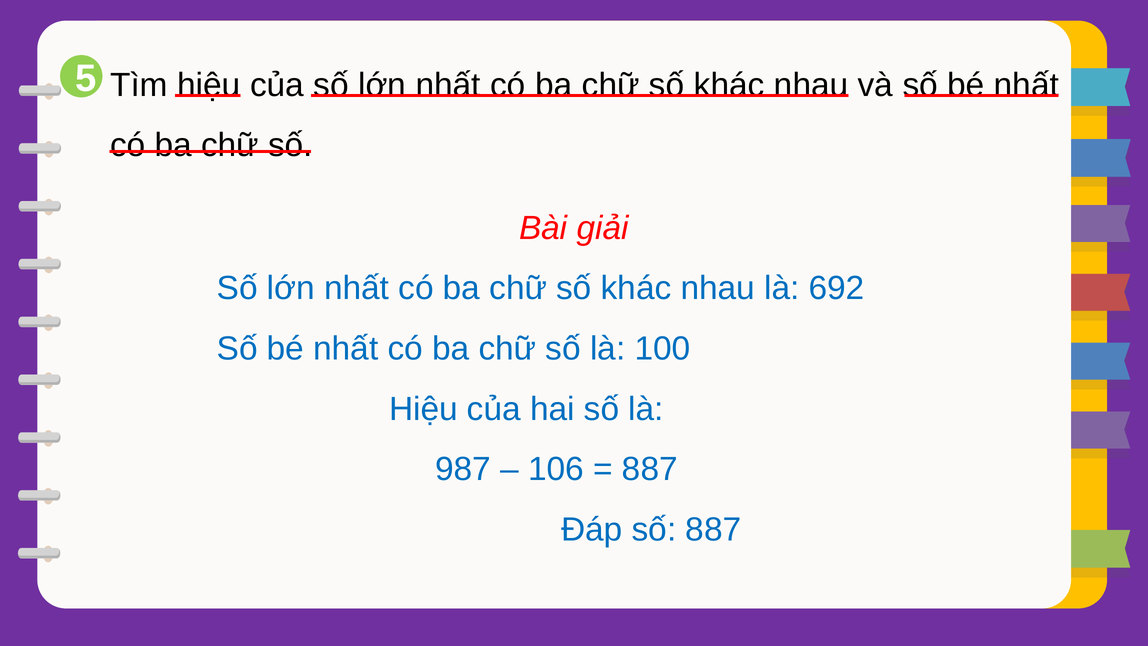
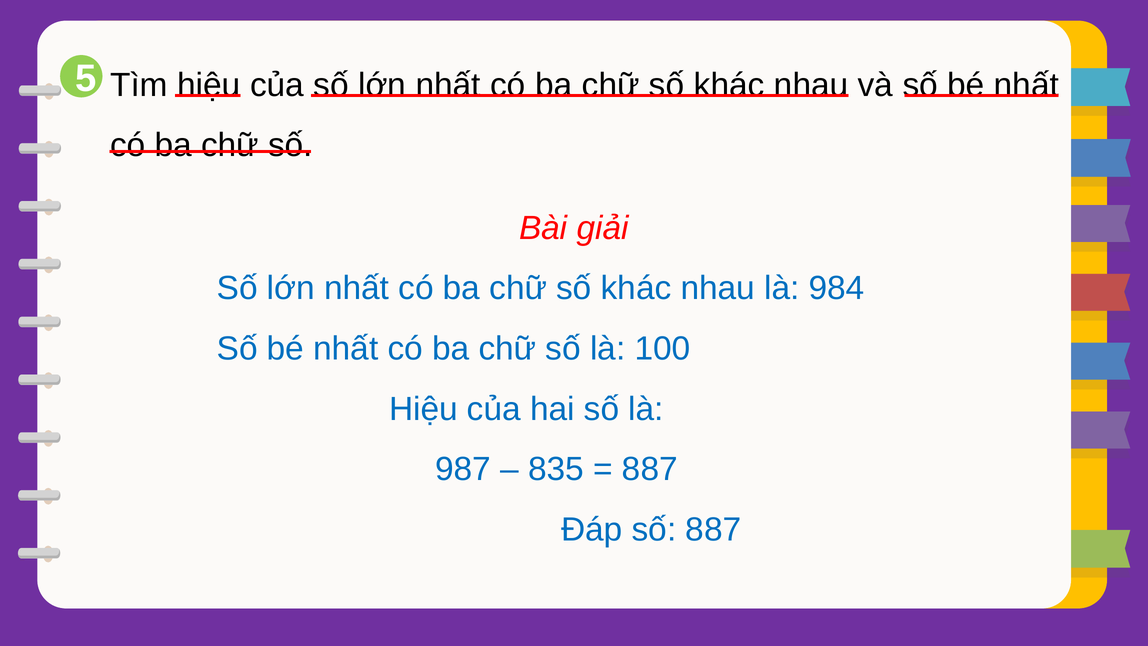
692: 692 -> 984 (837, 288)
106: 106 -> 835 (556, 469)
